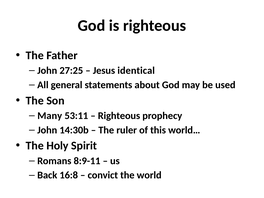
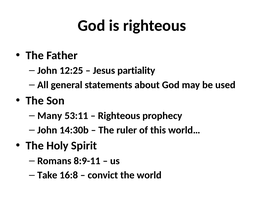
27:25: 27:25 -> 12:25 (71, 71)
identical: identical -> partiality (136, 71)
Back: Back -> Take (47, 175)
